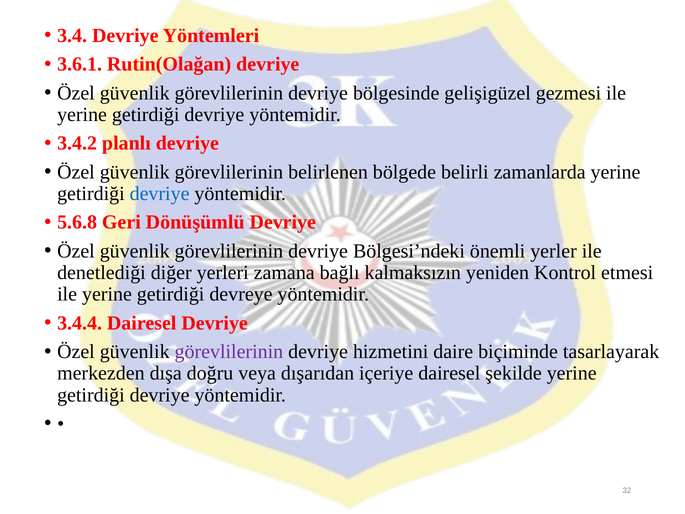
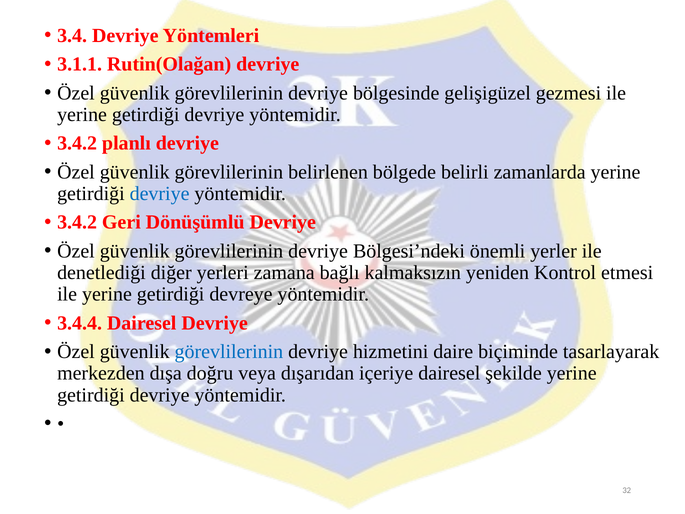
3.6.1: 3.6.1 -> 3.1.1 (80, 64)
5.6.8: 5.6.8 -> 3.4.2 (77, 222)
görevlilerinin colour: purple -> blue (229, 352)
